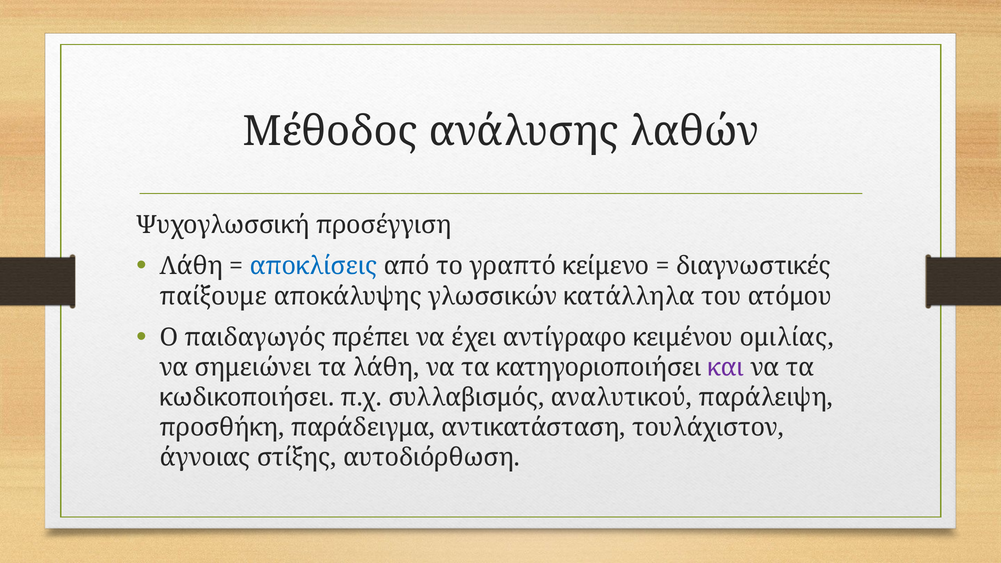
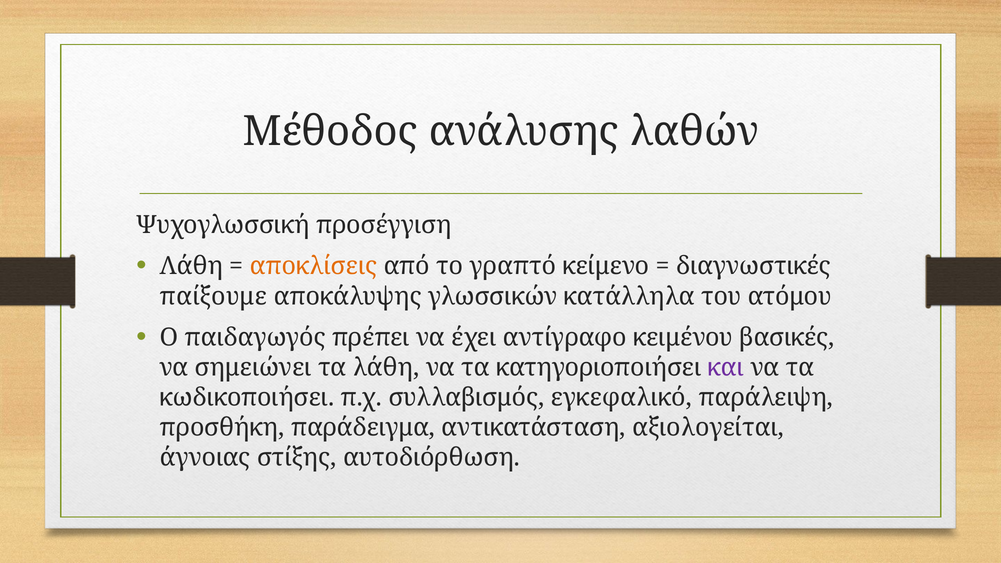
αποκλίσεις colour: blue -> orange (314, 266)
ομιλίας: ομιλίας -> βασικές (787, 338)
αναλυτικού: αναλυτικού -> εγκεφαλικό (621, 398)
τουλάχιστον: τουλάχιστον -> αξιολογείται (708, 428)
